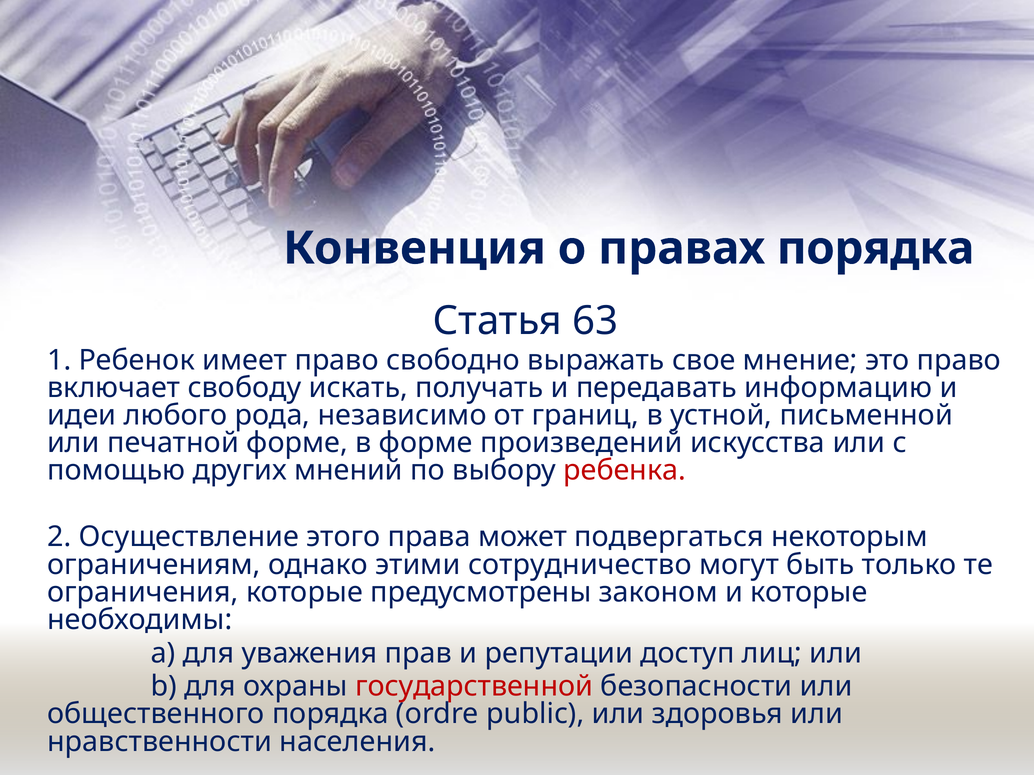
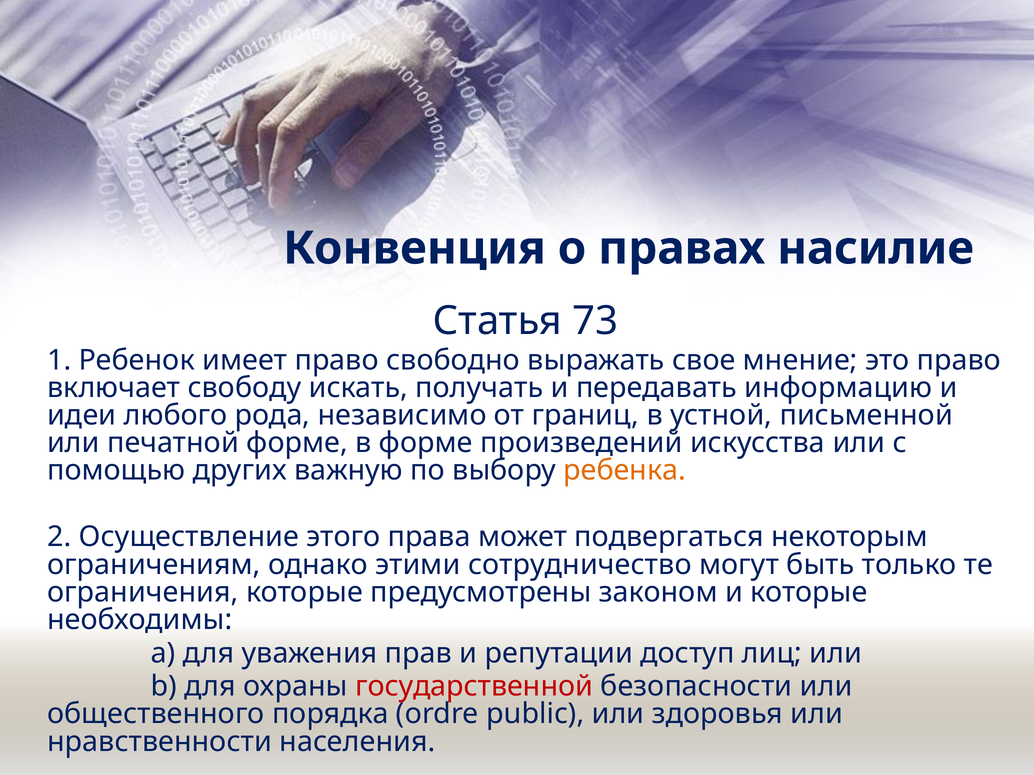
правах порядка: порядка -> насилие (876, 249)
63: 63 -> 73 (595, 321)
мнений: мнений -> важную (349, 471)
ребенка colour: red -> orange (625, 471)
